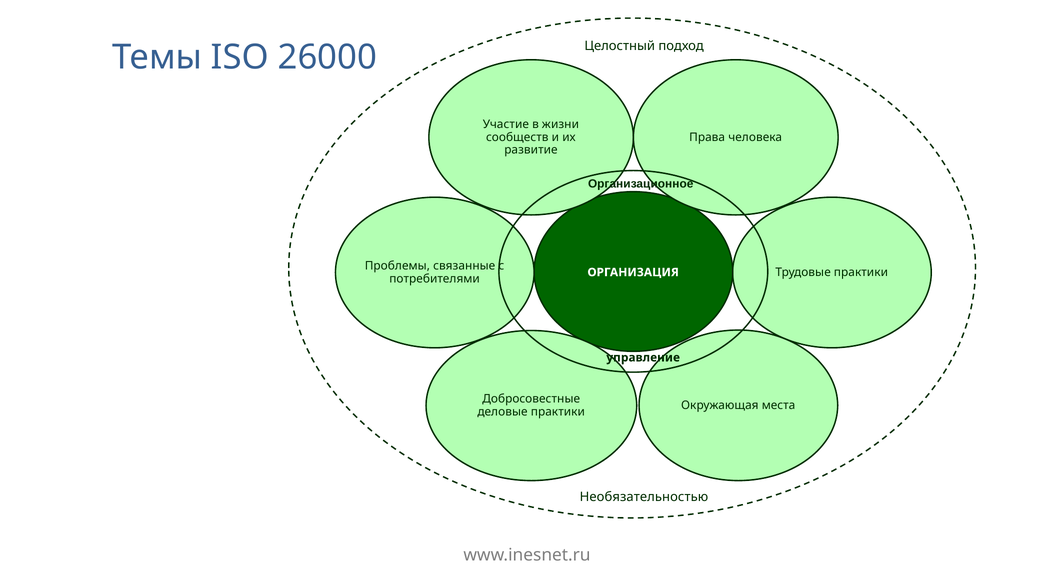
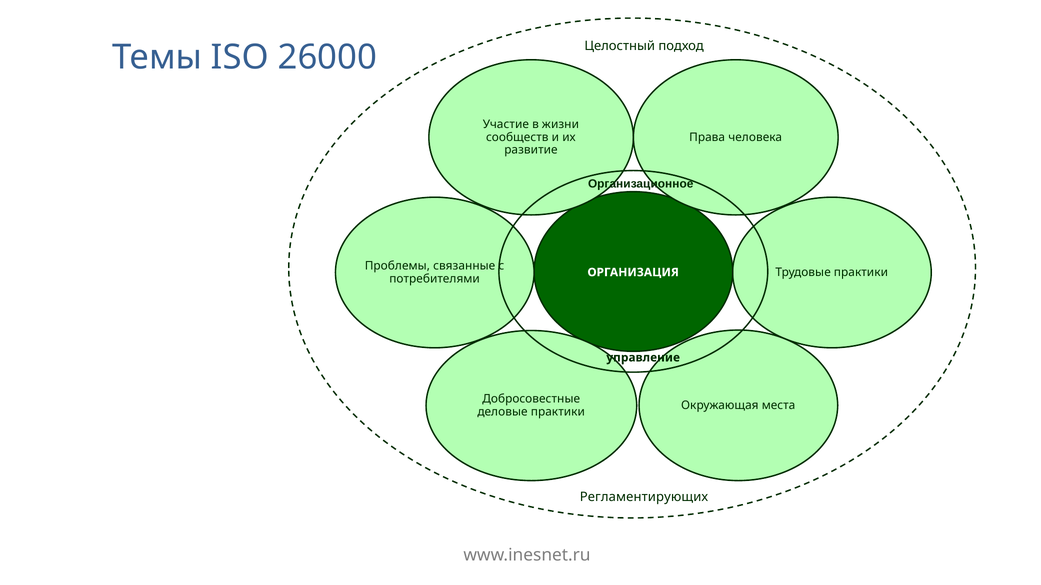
Необязательностью: Необязательностью -> Регламентирующих (644, 498)
